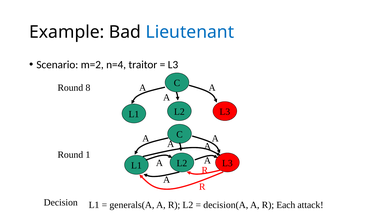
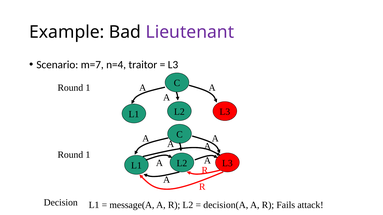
Lieutenant colour: blue -> purple (190, 32)
m=2: m=2 -> m=7 (92, 65)
8: 8 -> 1 (88, 88)
generals(A: generals(A -> message(A (132, 205)
Each: Each -> Fails (286, 205)
